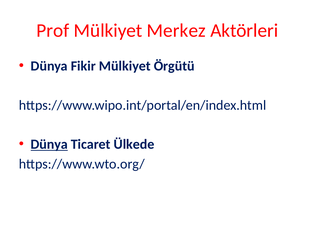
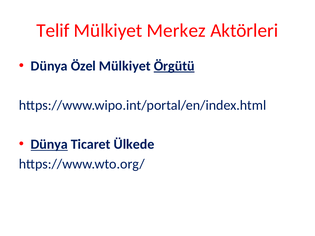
Prof: Prof -> Telif (53, 30)
Fikir: Fikir -> Özel (83, 66)
Örgütü underline: none -> present (174, 66)
